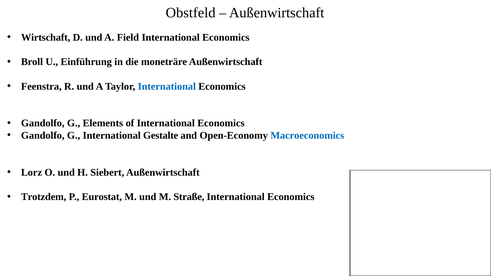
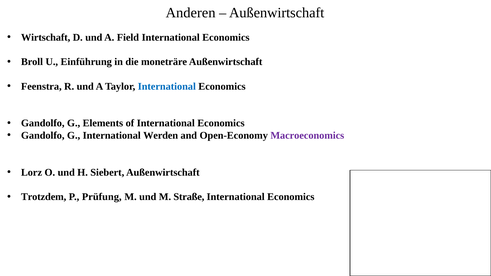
Obstfeld: Obstfeld -> Anderen (191, 13)
Gestalte: Gestalte -> Werden (161, 136)
Macroeconomics colour: blue -> purple (307, 136)
Eurostat: Eurostat -> Prüfung (102, 197)
